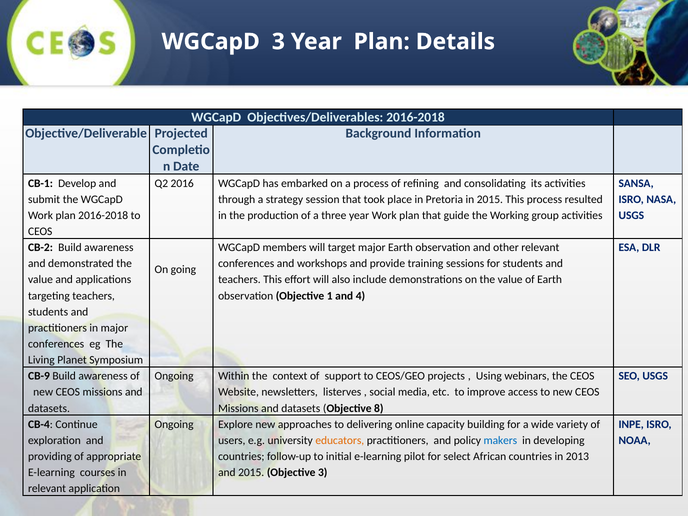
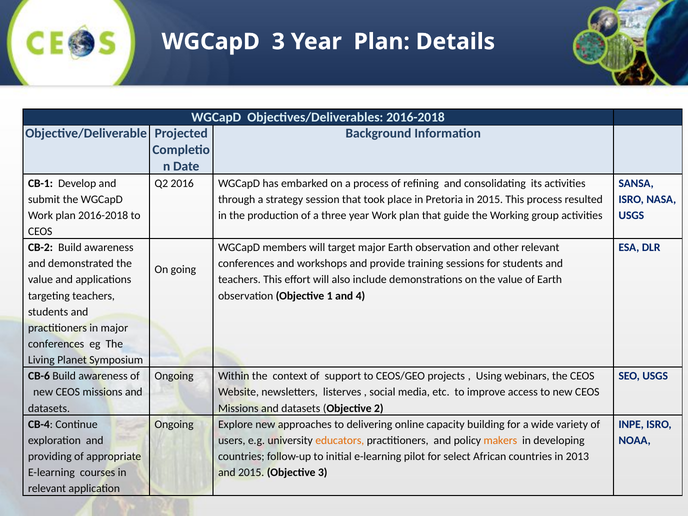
CB-9: CB-9 -> CB-6 (39, 376)
8: 8 -> 2 (379, 408)
makers colour: blue -> orange (500, 440)
